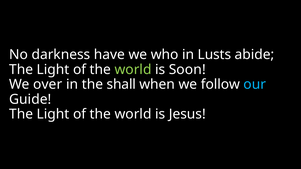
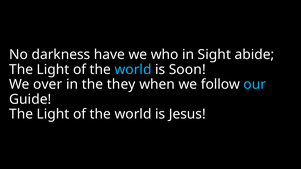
Lusts: Lusts -> Sight (214, 55)
world colour: light green -> light blue (133, 70)
shall: shall -> they (121, 85)
